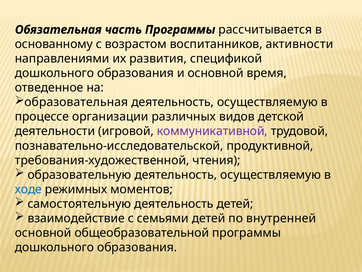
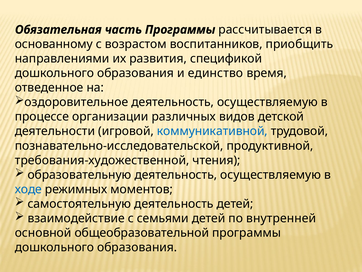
активности: активности -> приобщить (299, 44)
и основной: основной -> единство (215, 73)
образовательная: образовательная -> оздоровительное (76, 102)
коммуникативной colour: purple -> blue (212, 131)
